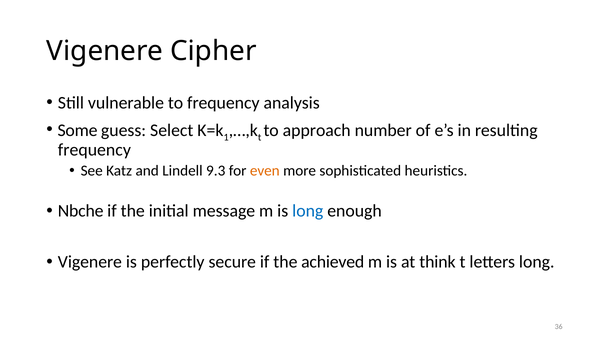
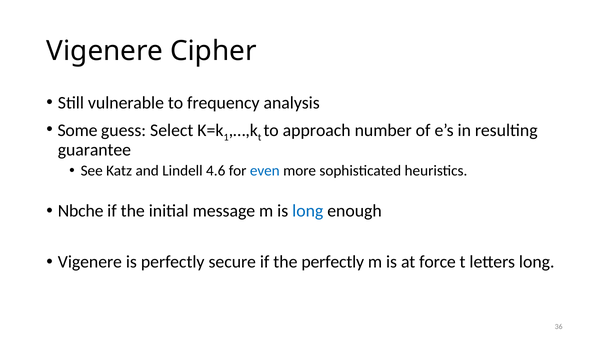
frequency: frequency -> guarantee (94, 150)
9.3: 9.3 -> 4.6 (216, 171)
even colour: orange -> blue (265, 171)
the achieved: achieved -> perfectly (333, 262)
think: think -> force (437, 262)
